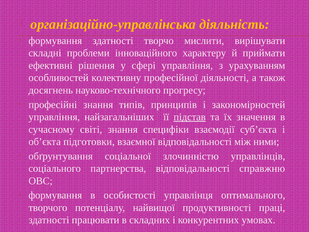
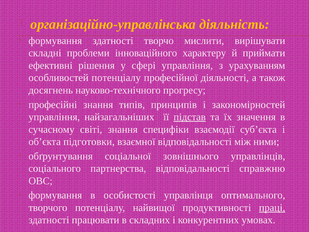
особливостей колективну: колективну -> потенціалу (116, 78)
злочинністю: злочинністю -> зовнішнього (191, 156)
праці underline: none -> present (272, 207)
